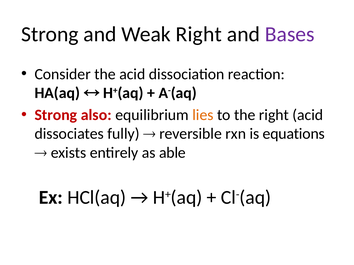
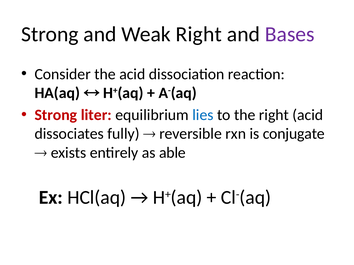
also: also -> liter (96, 115)
lies colour: orange -> blue (203, 115)
equations: equations -> conjugate (294, 134)
